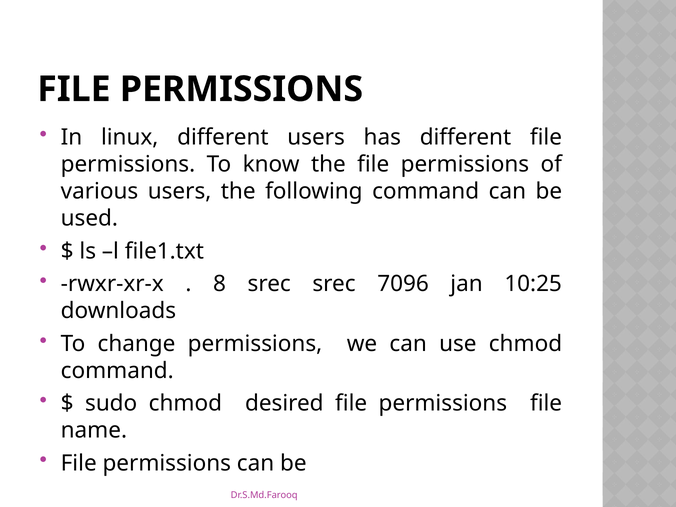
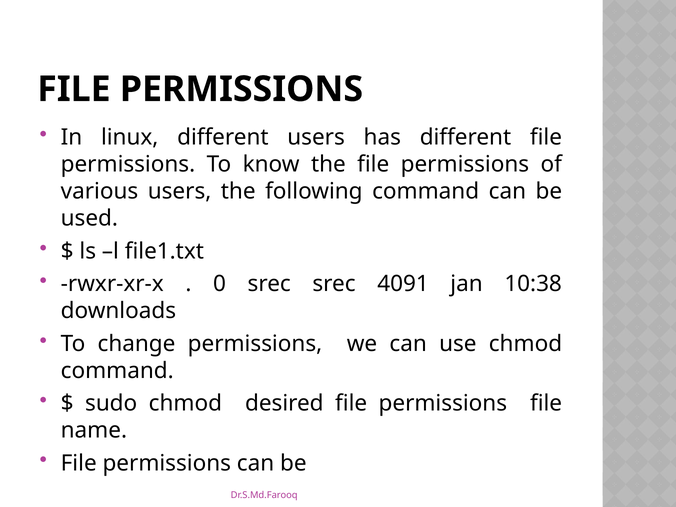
8: 8 -> 0 (220, 284)
7096: 7096 -> 4091 (403, 284)
10:25: 10:25 -> 10:38 (533, 284)
